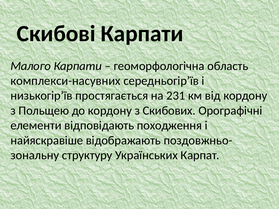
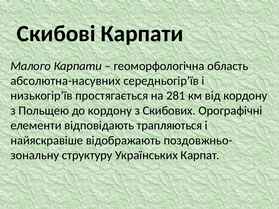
комплекси-насувних: комплекси-насувних -> абсолютна-насувних (65, 81)
231: 231 -> 281 (176, 96)
походження: походження -> трапляються (169, 126)
